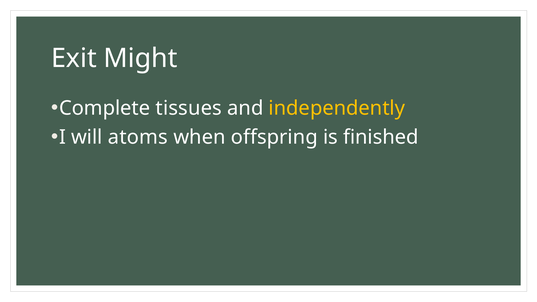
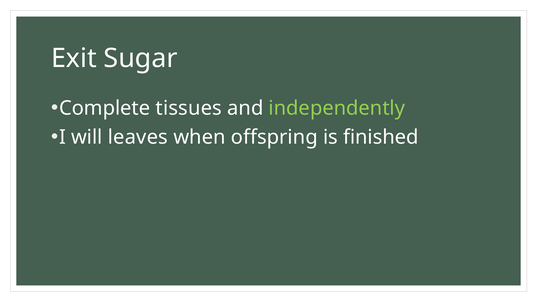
Might: Might -> Sugar (141, 58)
independently colour: yellow -> light green (337, 108)
atoms: atoms -> leaves (138, 137)
